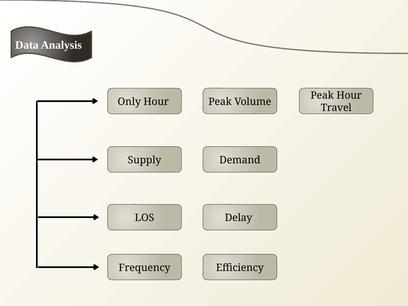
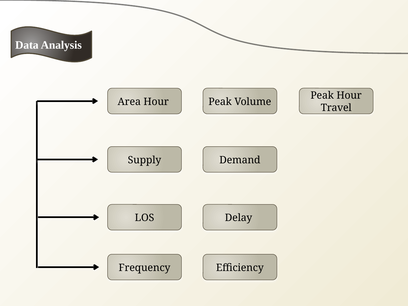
Only: Only -> Area (129, 102)
